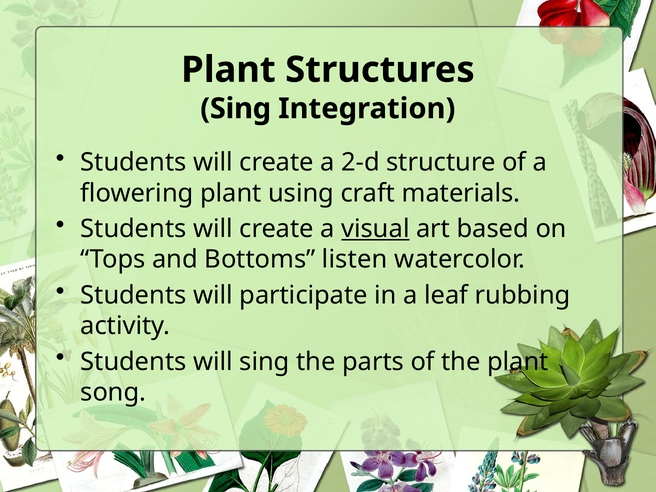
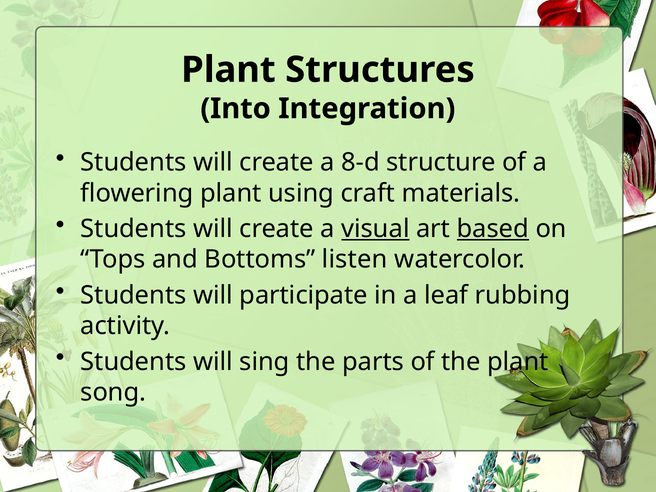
Sing: Sing -> Into (236, 109)
2-d: 2-d -> 8-d (361, 163)
based underline: none -> present (493, 229)
